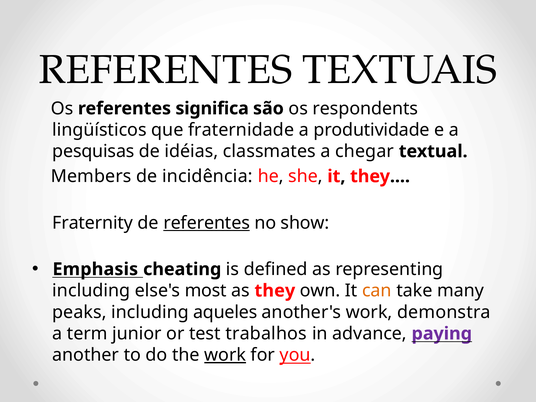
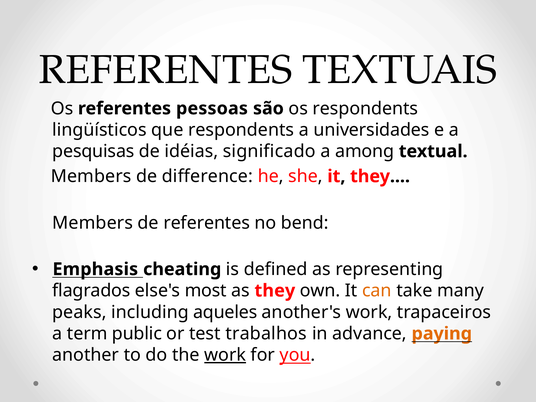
significa: significa -> pessoas (212, 108)
que fraternidade: fraternidade -> respondents (241, 130)
produtividade: produtividade -> universidades (372, 130)
classmates: classmates -> significado (269, 151)
chegar: chegar -> among (365, 151)
incidência: incidência -> difference (207, 176)
Fraternity: Fraternity -> Members (93, 223)
referentes underline: present -> none (207, 223)
show: show -> bend (305, 223)
including: including -> flagrados (91, 291)
demonstra: demonstra -> trapaceiros (444, 312)
junior: junior -> public (137, 334)
paying colour: purple -> orange (442, 334)
